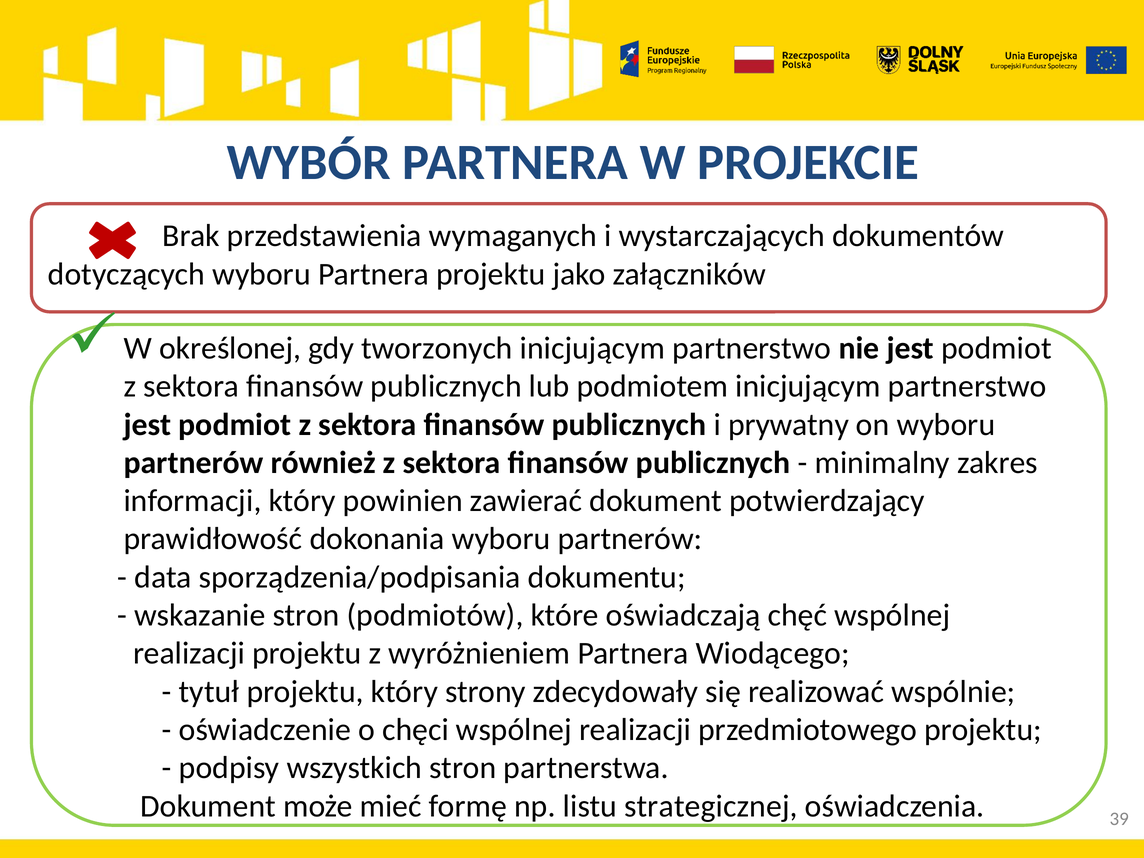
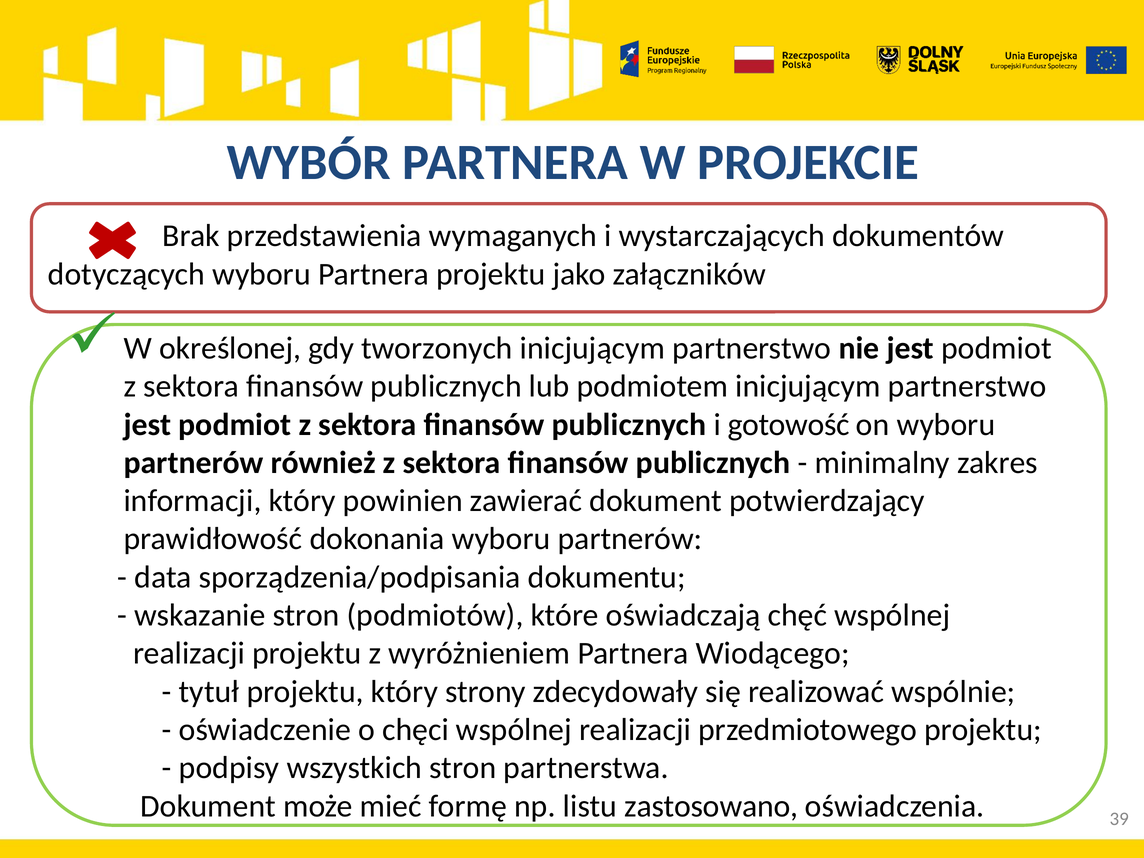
prywatny: prywatny -> gotowość (789, 425)
strategicznej: strategicznej -> zastosowano (711, 806)
